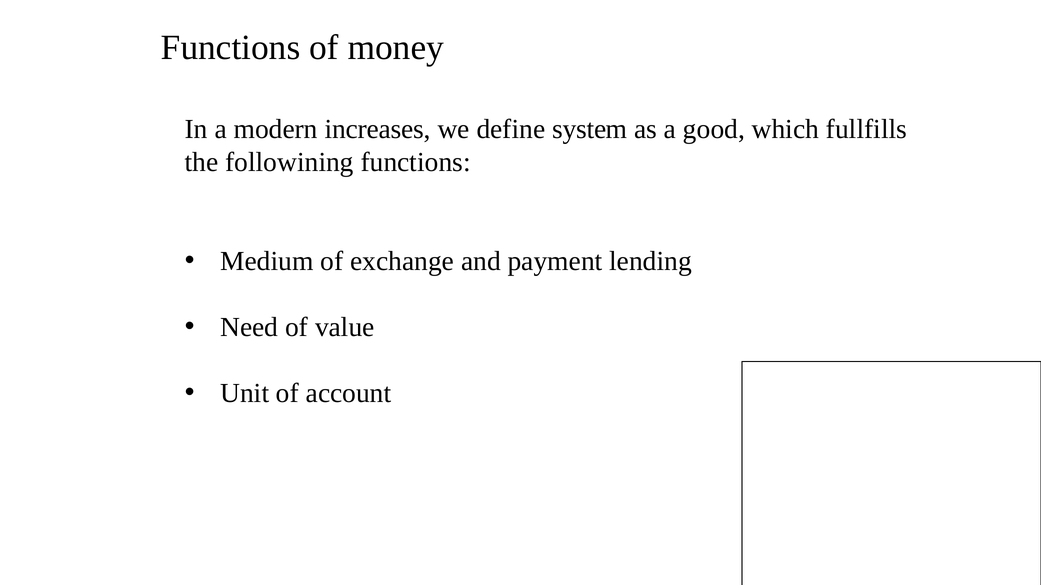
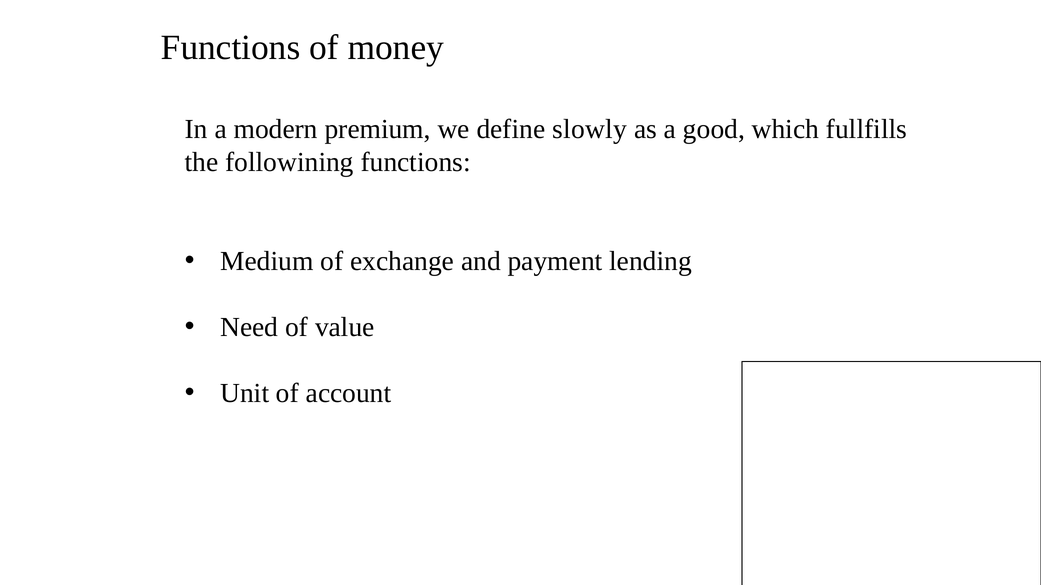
increases: increases -> premium (378, 129)
system: system -> slowly (590, 129)
